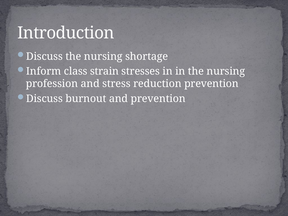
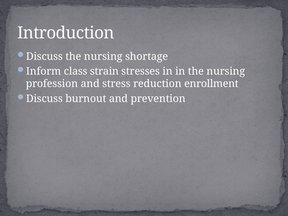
reduction prevention: prevention -> enrollment (211, 84)
